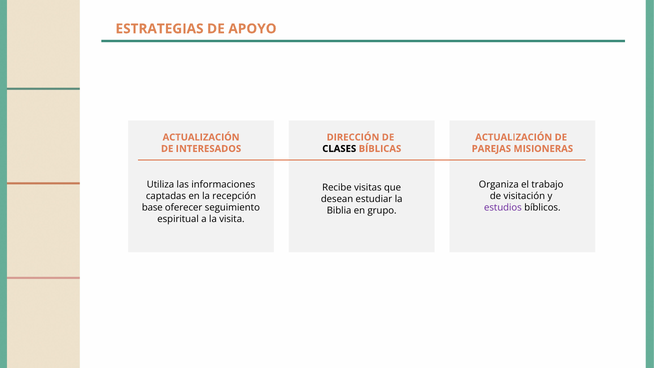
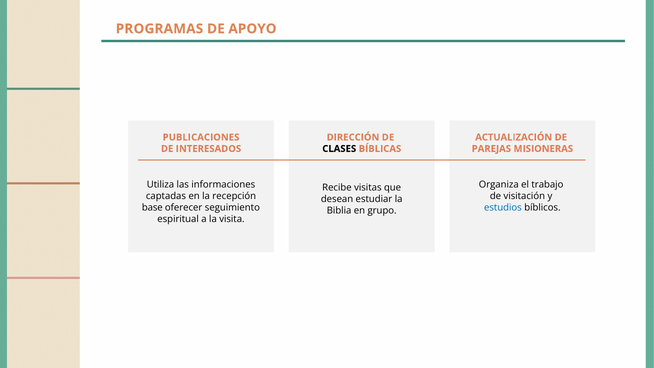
ESTRATEGIAS: ESTRATEGIAS -> PROGRAMAS (159, 29)
ACTUALIZACIÓN: ACTUALIZACIÓN -> PUBLICACIONES (201, 137)
estudios colour: purple -> blue (503, 208)
